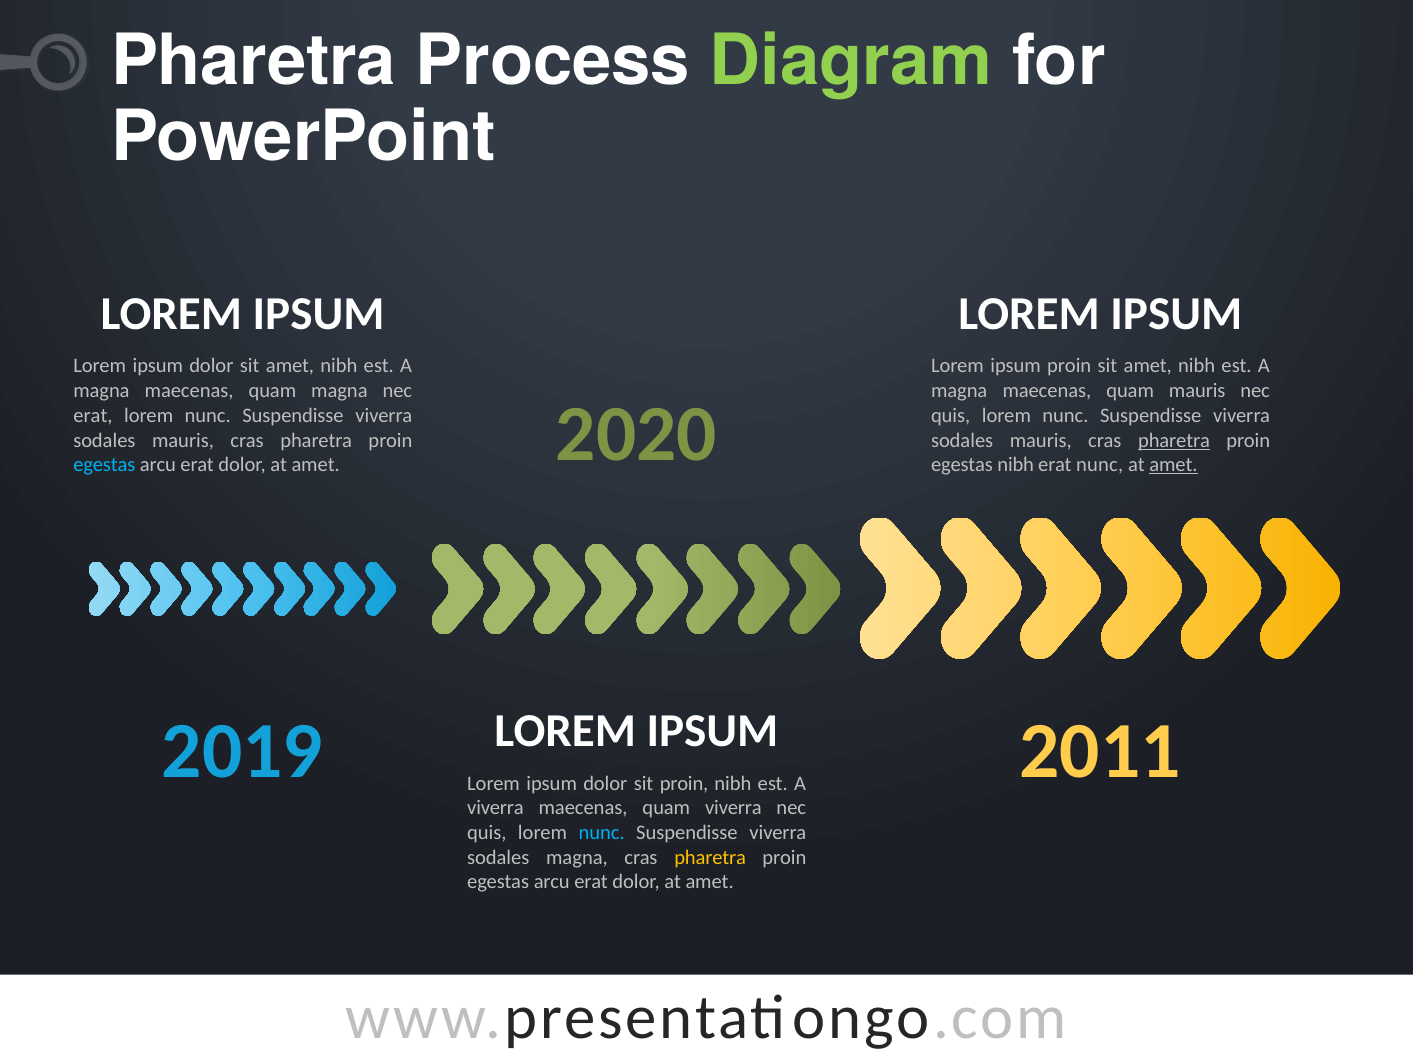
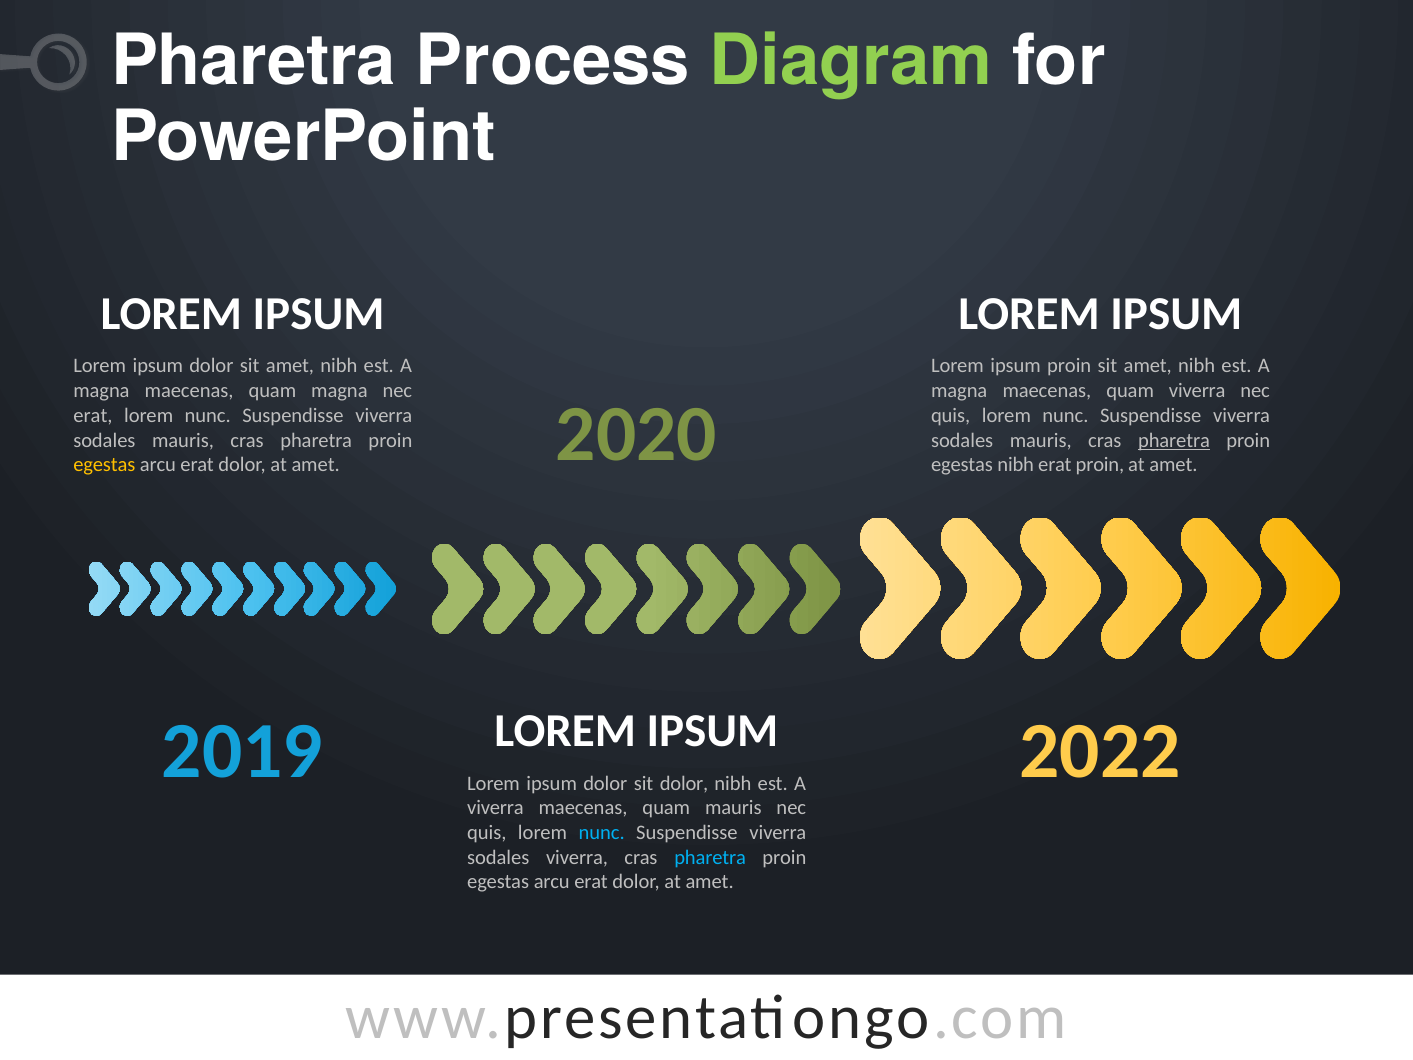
quam mauris: mauris -> viverra (1197, 391)
egestas colour: light blue -> yellow (104, 465)
erat nunc: nunc -> proin (1100, 465)
amet underline: present -> none (1174, 465)
2011: 2011 -> 2022 (1100, 752)
sit proin: proin -> dolor (684, 783)
quam viverra: viverra -> mauris (733, 808)
sodales magna: magna -> viverra (577, 857)
pharetra colour: yellow -> light blue (710, 857)
